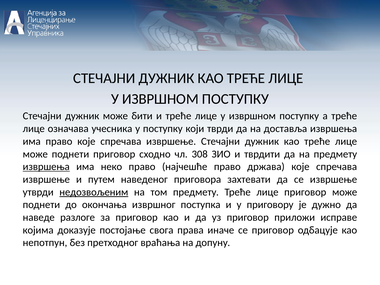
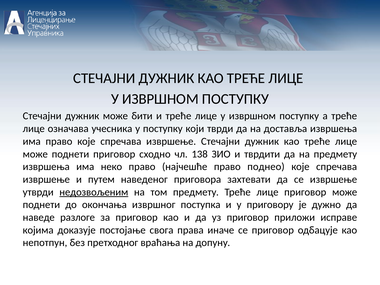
308: 308 -> 138 (200, 154)
извршења underline: present -> none (46, 167)
држава: држава -> поднео (266, 167)
